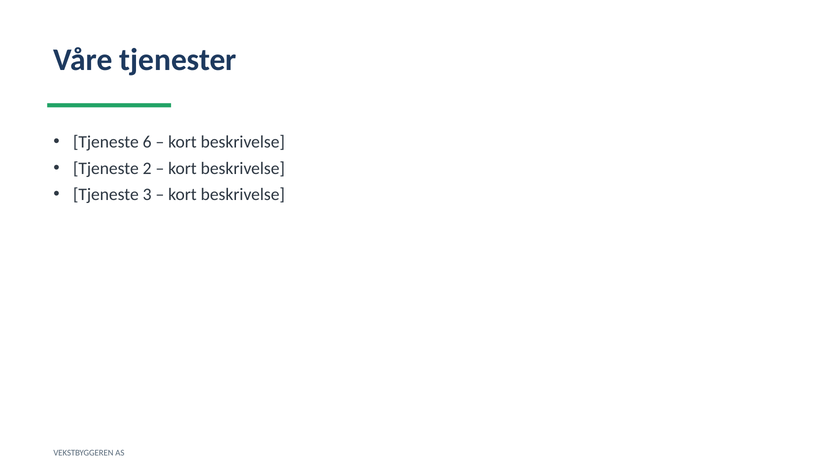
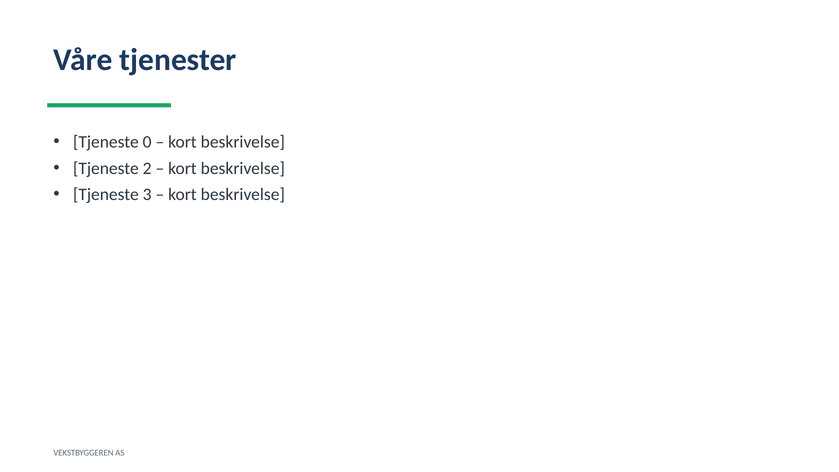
6: 6 -> 0 (147, 142)
